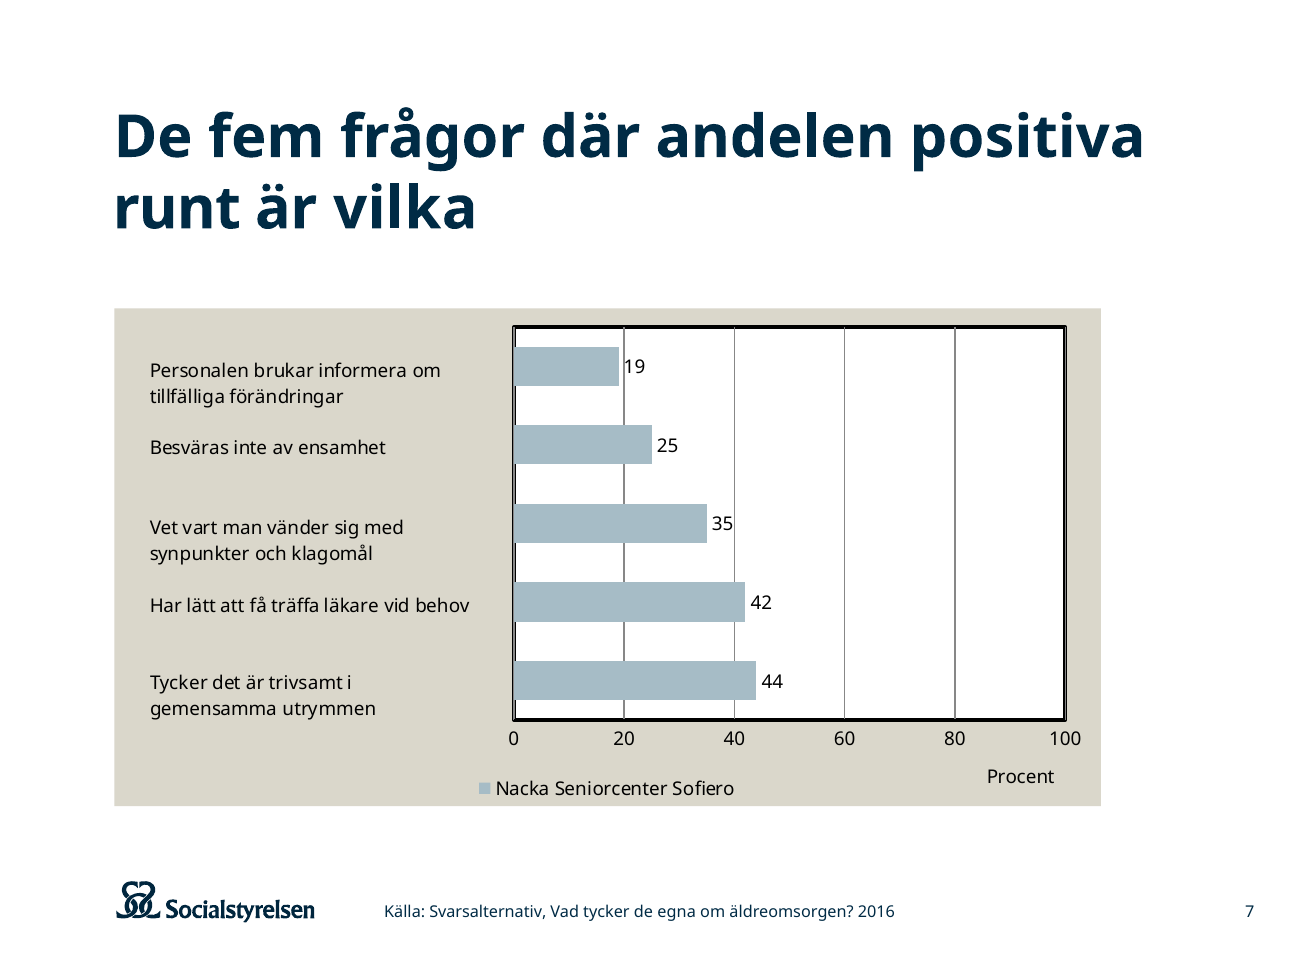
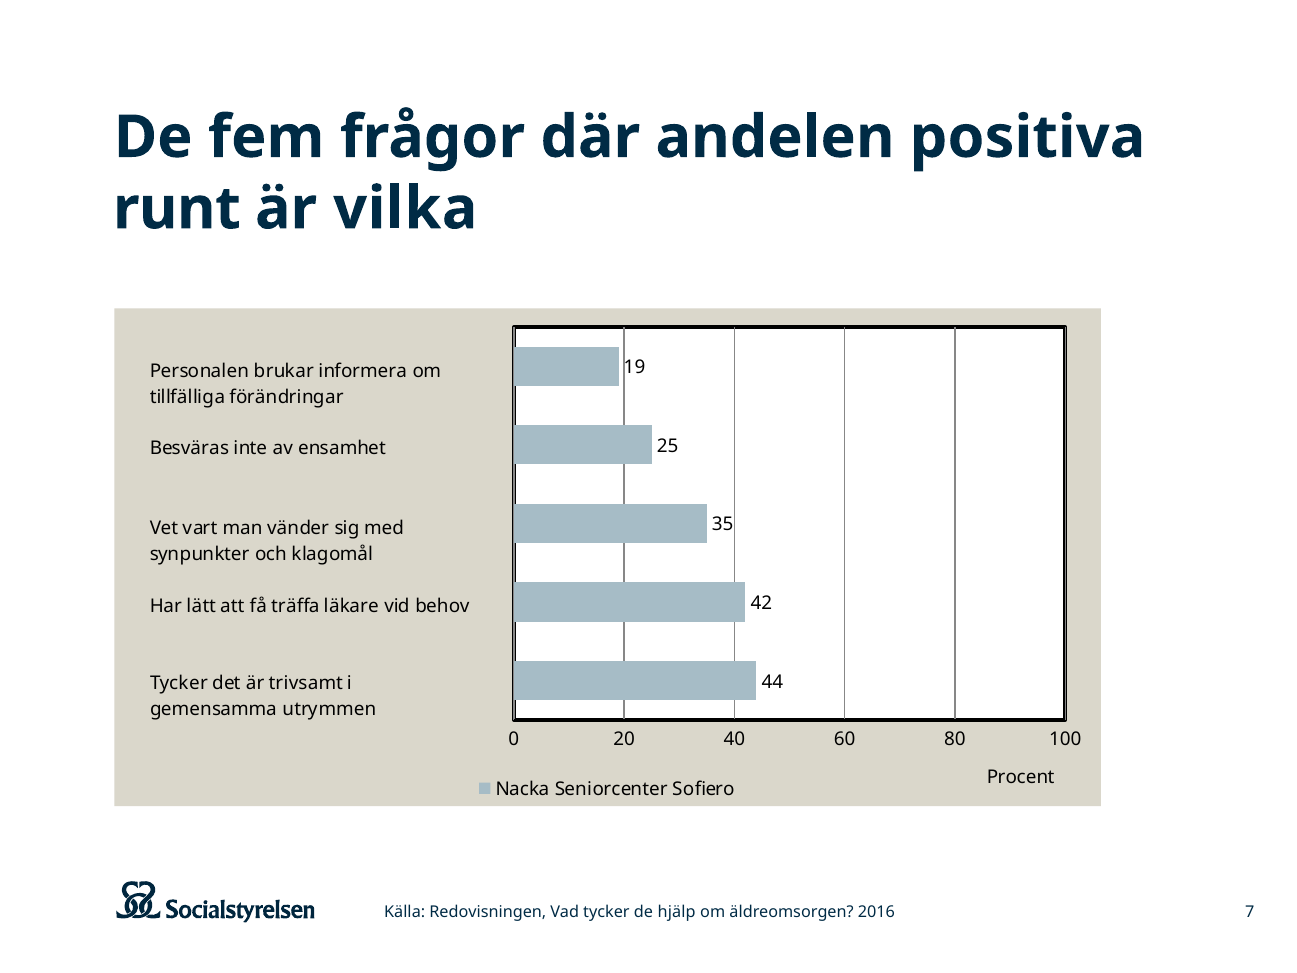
Svarsalternativ: Svarsalternativ -> Redovisningen (488, 912)
egna: egna -> hjälp (677, 912)
